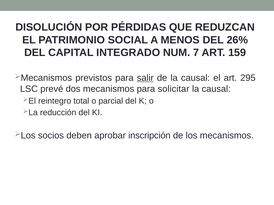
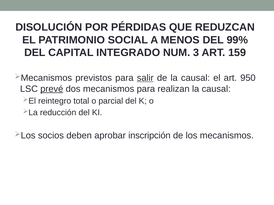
26%: 26% -> 99% (237, 40)
7: 7 -> 3 (196, 53)
295: 295 -> 950 (248, 78)
prevé underline: none -> present (52, 89)
solicitar: solicitar -> realizan (174, 89)
